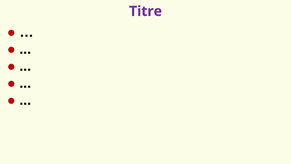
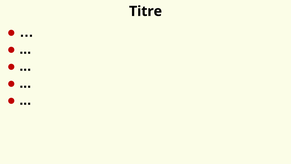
Titre colour: purple -> black (146, 11)
